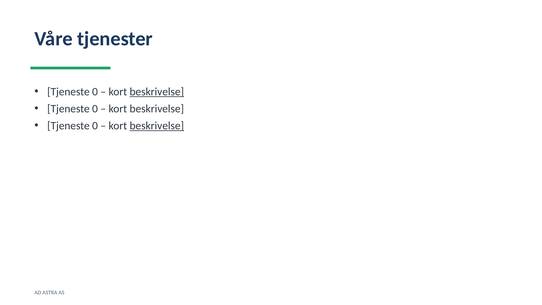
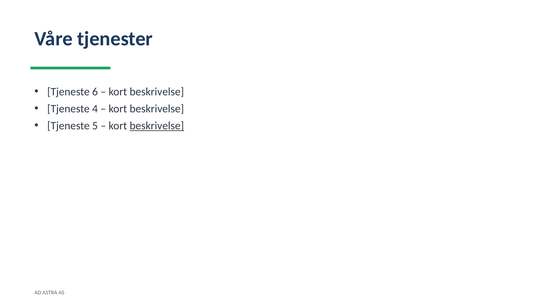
0: 0 -> 6 (95, 92)
beskrivelse underline: present -> none (157, 92)
0: 0 -> 4 (95, 109)
0: 0 -> 5 (95, 126)
